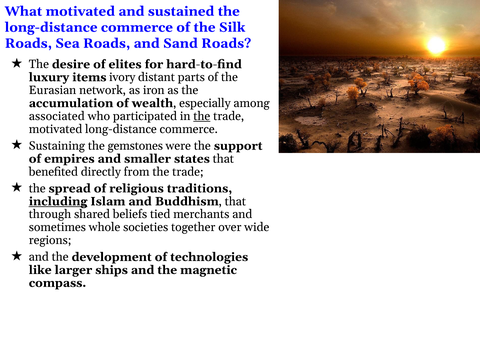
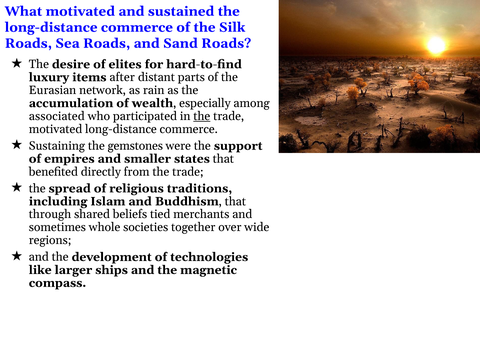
ivory: ivory -> after (122, 77)
iron: iron -> rain (154, 90)
including underline: present -> none (58, 201)
